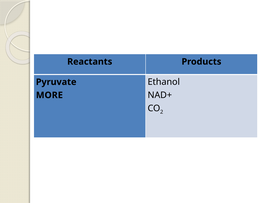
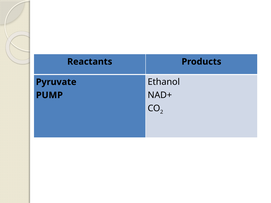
MORE: MORE -> PUMP (49, 95)
